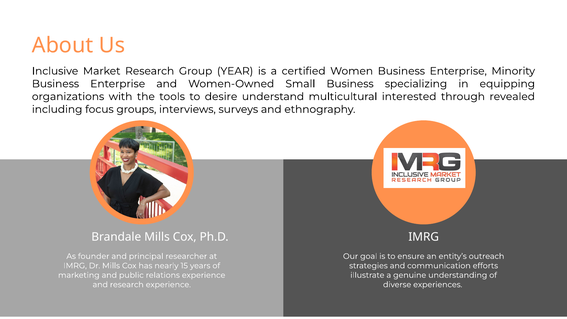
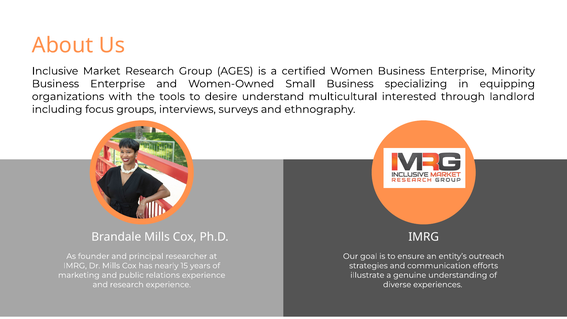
YEAR: YEAR -> AGES (235, 71)
revealed: revealed -> landlord (512, 97)
